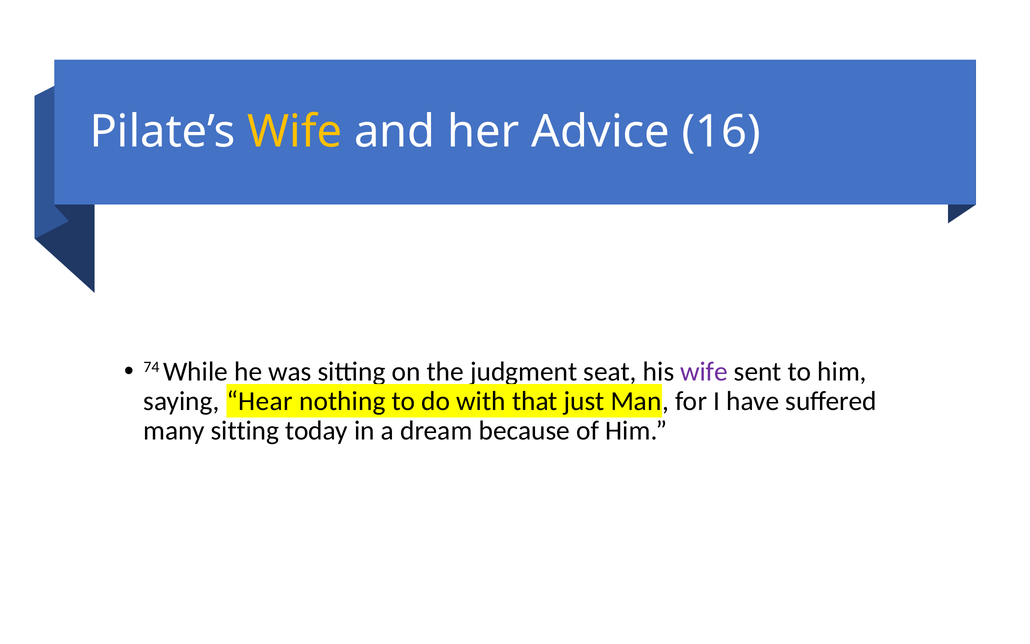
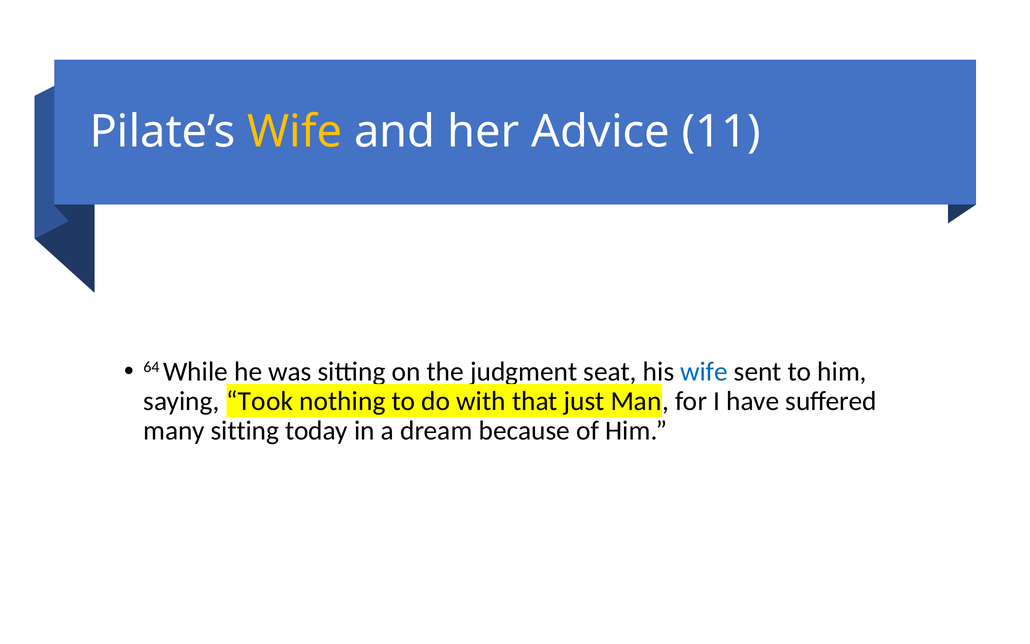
16: 16 -> 11 (721, 132)
74: 74 -> 64 (151, 367)
wife colour: purple -> blue (704, 371)
Hear: Hear -> Took (260, 401)
